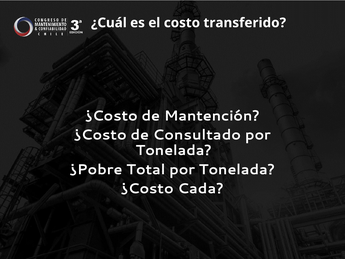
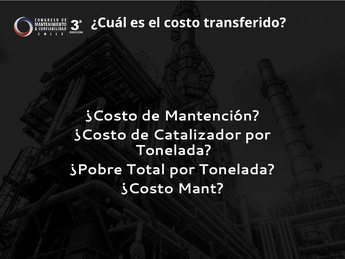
Consultado: Consultado -> Catalizador (197, 135)
Cada: Cada -> Mant (201, 189)
